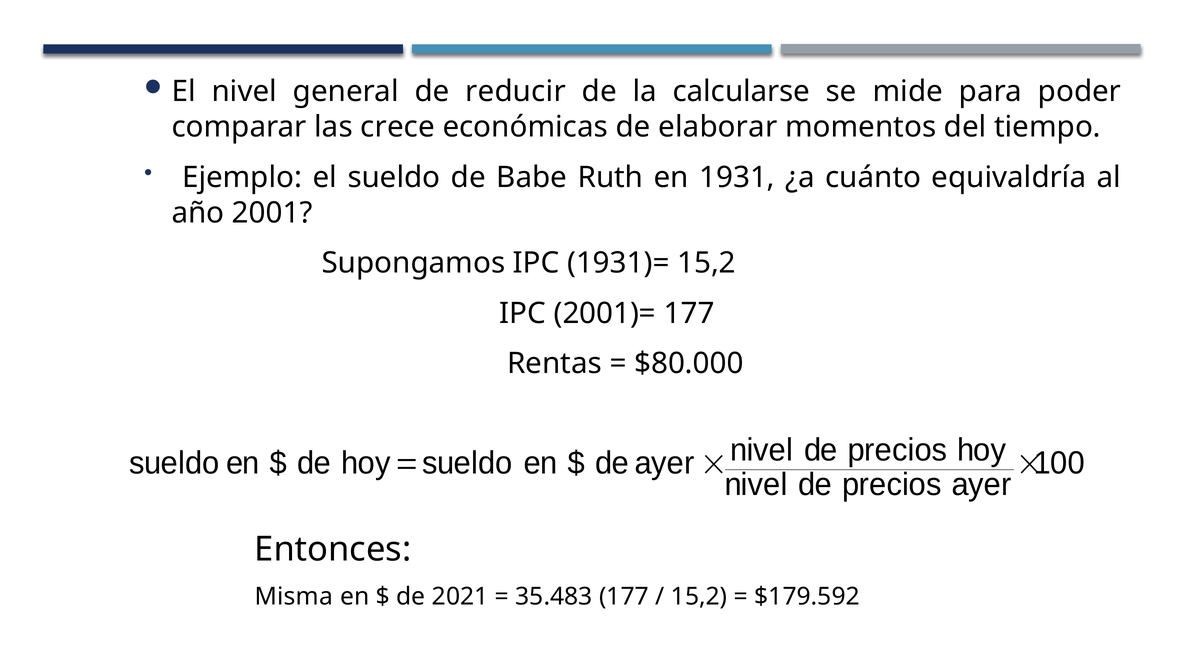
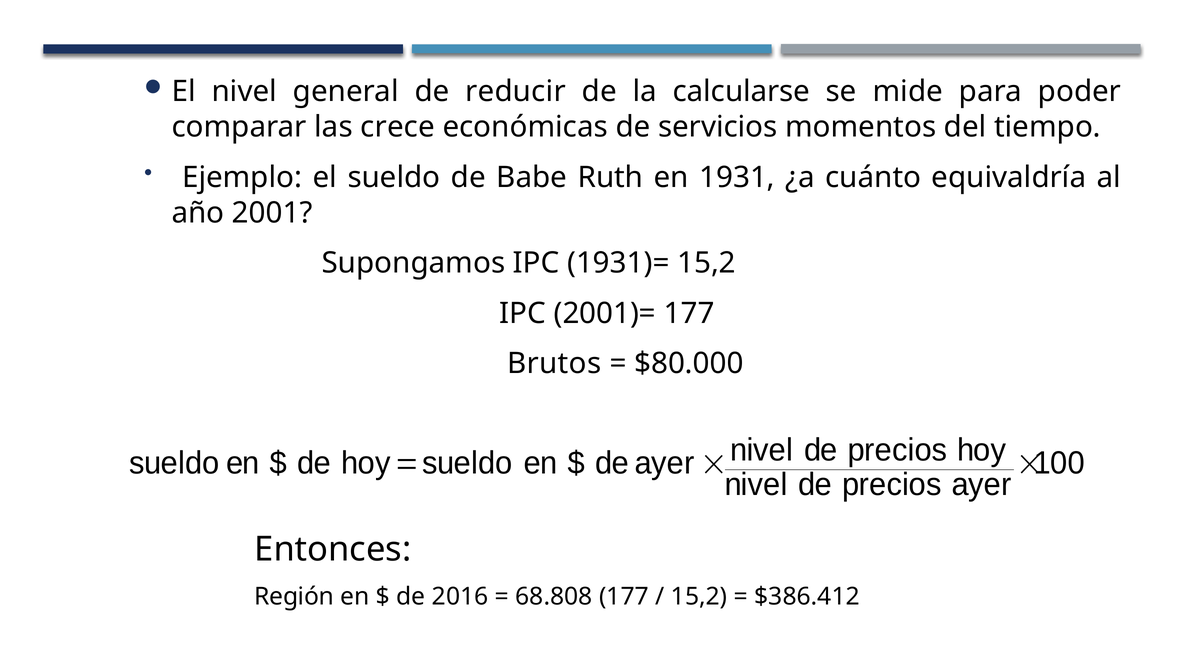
elaborar: elaborar -> servicios (718, 127)
Rentas: Rentas -> Brutos (554, 364)
Misma: Misma -> Región (294, 597)
2021: 2021 -> 2016 (460, 597)
35.483: 35.483 -> 68.808 (554, 597)
$179.592: $179.592 -> $386.412 (807, 597)
